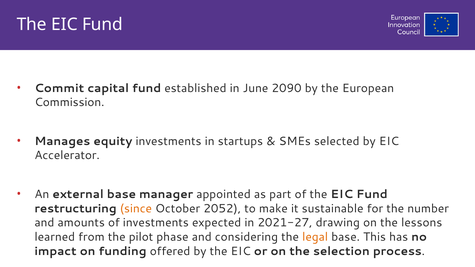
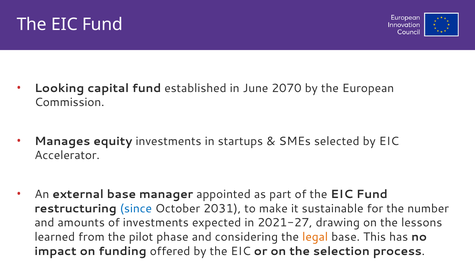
Commit: Commit -> Looking (59, 88)
2090: 2090 -> 2070 (287, 88)
since colour: orange -> blue (136, 209)
2052: 2052 -> 2031 (222, 209)
